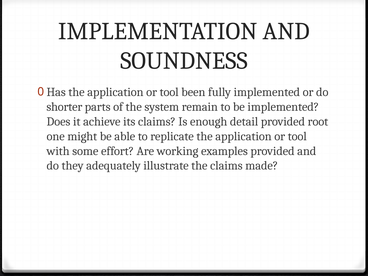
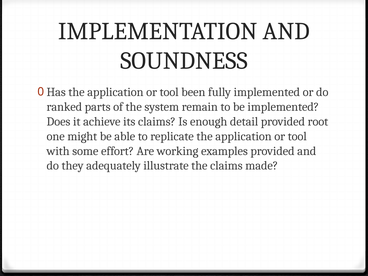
shorter: shorter -> ranked (64, 107)
